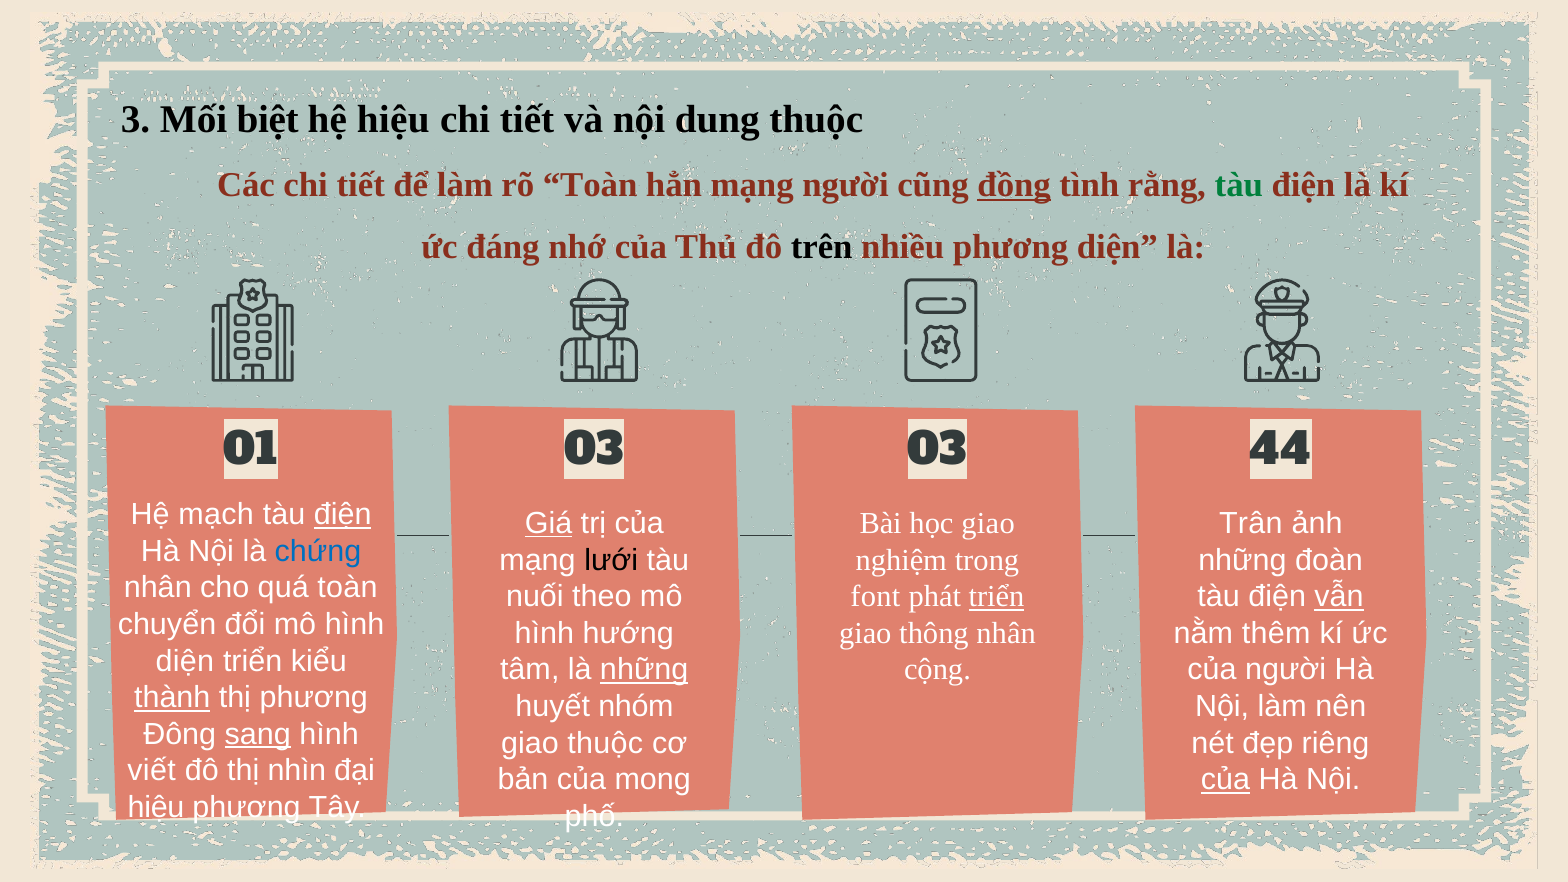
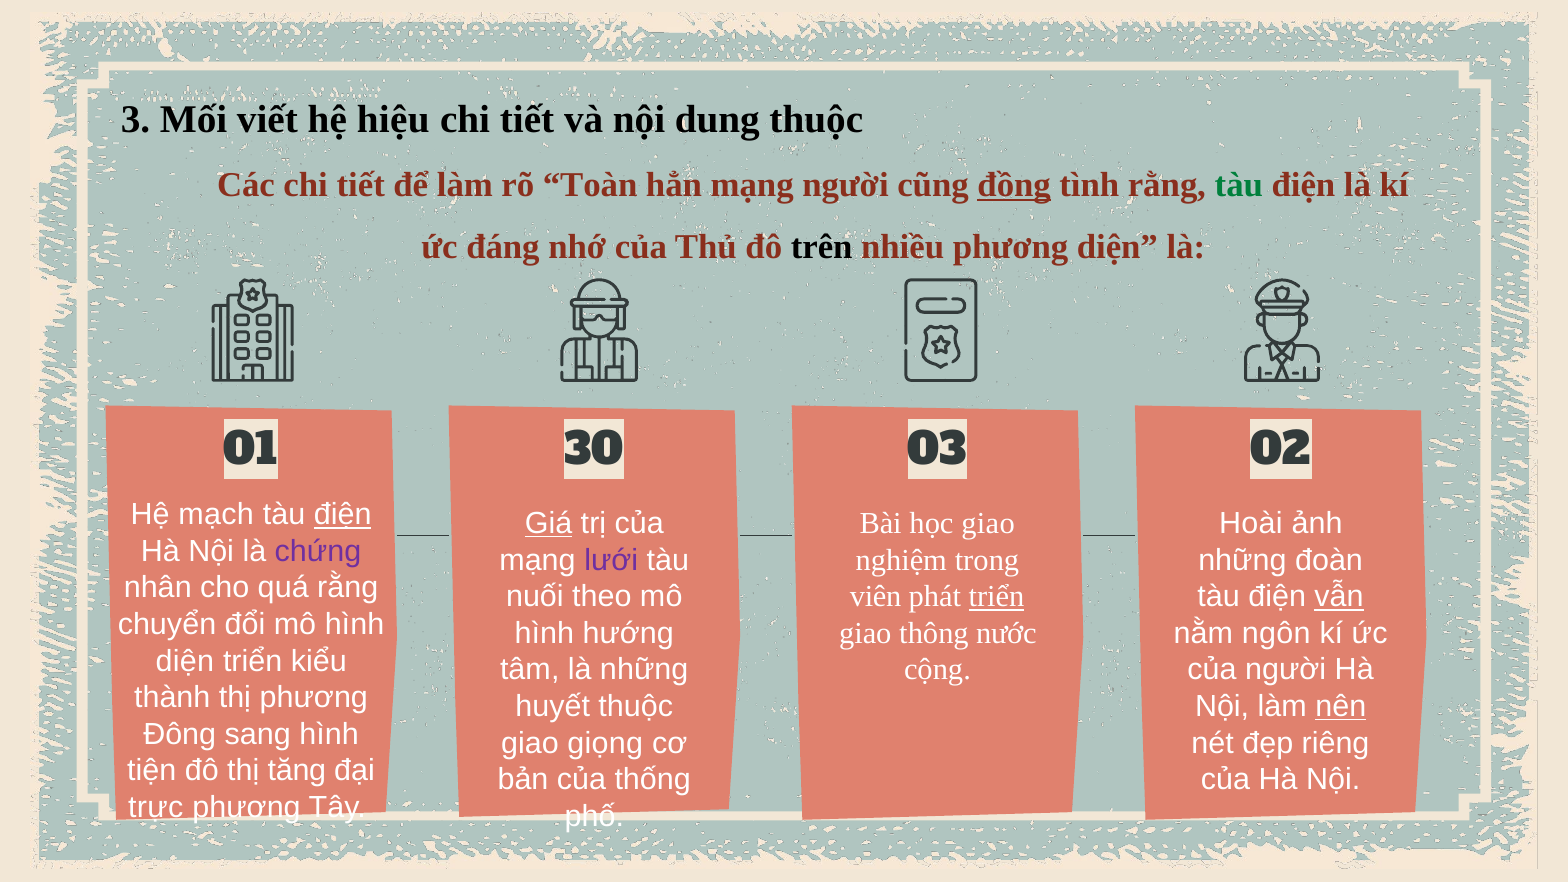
biệt: biệt -> viết (267, 120)
01 03: 03 -> 30 (594, 450)
44: 44 -> 02 (1280, 450)
Trân: Trân -> Hoài (1251, 523)
chứng colour: blue -> purple (318, 551)
lưới colour: black -> purple (611, 560)
quá toàn: toàn -> rằng (348, 588)
font: font -> viên (876, 597)
thêm: thêm -> ngôn (1276, 633)
thông nhân: nhân -> nước (1006, 633)
những underline: present -> none (644, 670)
thành underline: present -> none (172, 698)
huyết nhóm: nhóm -> thuộc (636, 707)
nên underline: none -> present (1341, 706)
sang underline: present -> none (258, 734)
giao thuộc: thuộc -> giọng (605, 743)
viết: viết -> tiện (152, 771)
nhìn: nhìn -> tăng (297, 771)
mong: mong -> thống (653, 780)
của underline: present -> none (1225, 780)
hiệu: hiệu -> trực (156, 808)
